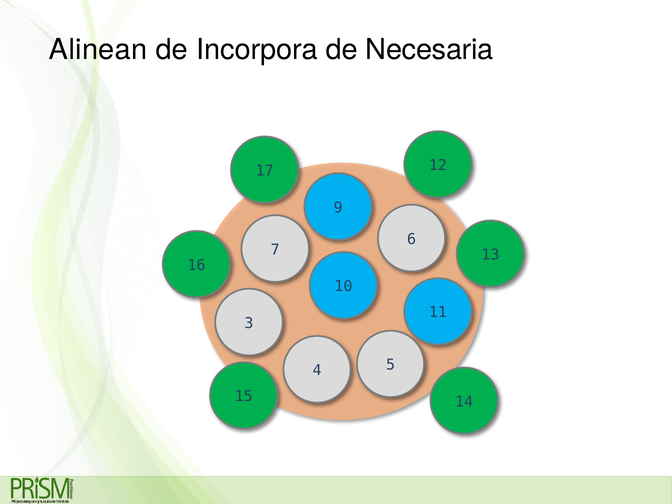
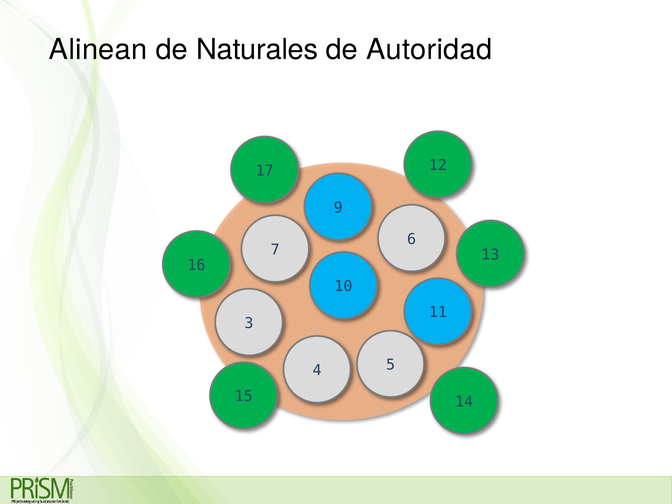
Incorpora: Incorpora -> Naturales (257, 50)
Necesaria: Necesaria -> Autoridad (429, 50)
